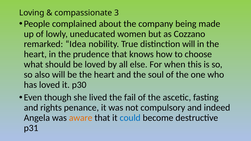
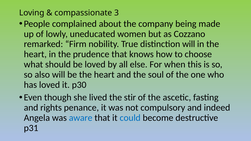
Idea: Idea -> Firm (76, 44)
fail: fail -> stir (130, 98)
aware colour: orange -> blue (81, 118)
